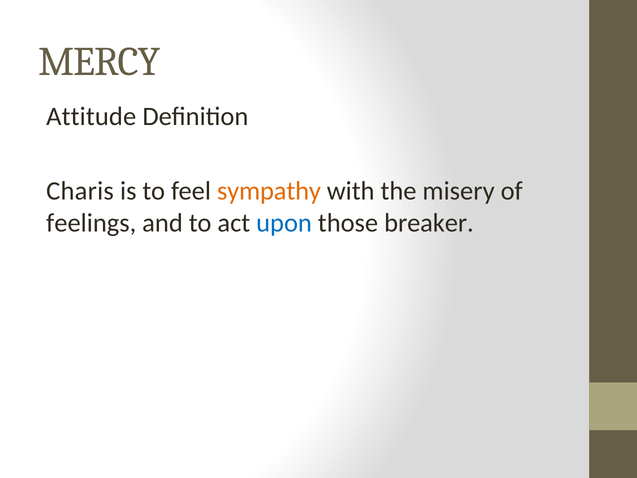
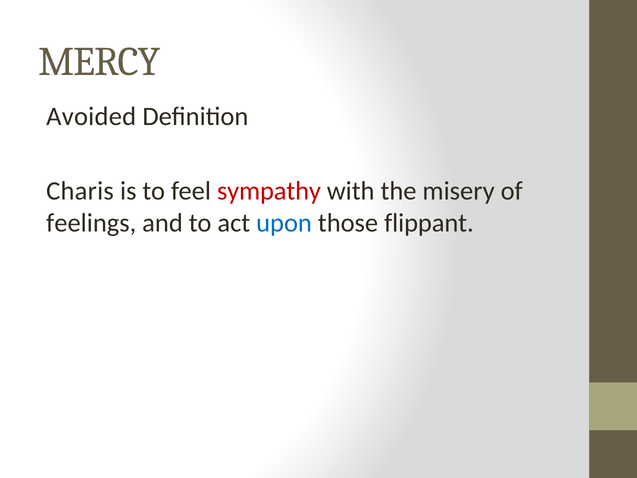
Attitude: Attitude -> Avoided (91, 116)
sympathy colour: orange -> red (269, 191)
breaker: breaker -> flippant (429, 223)
